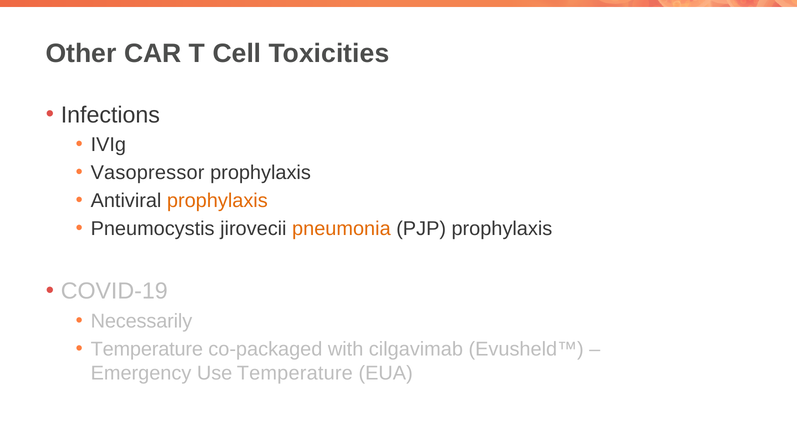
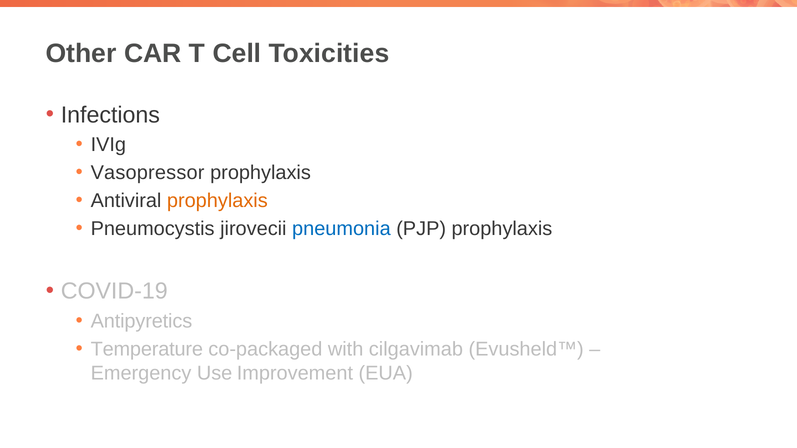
pneumonia colour: orange -> blue (341, 229)
Necessarily: Necessarily -> Antipyretics (141, 321)
Use Temperature: Temperature -> Improvement (295, 373)
